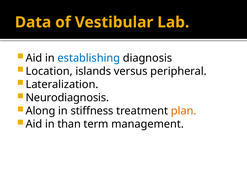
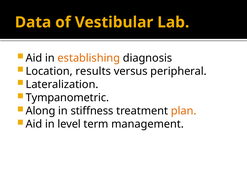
establishing colour: blue -> orange (89, 58)
islands: islands -> results (93, 71)
Neurodiagnosis: Neurodiagnosis -> Tympanometric (67, 97)
than: than -> level (69, 124)
